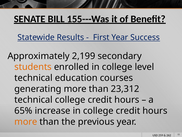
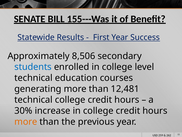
2,199: 2,199 -> 8,506 (84, 56)
students colour: orange -> blue (33, 67)
23,312: 23,312 -> 12,481 (125, 89)
65%: 65% -> 30% (23, 110)
